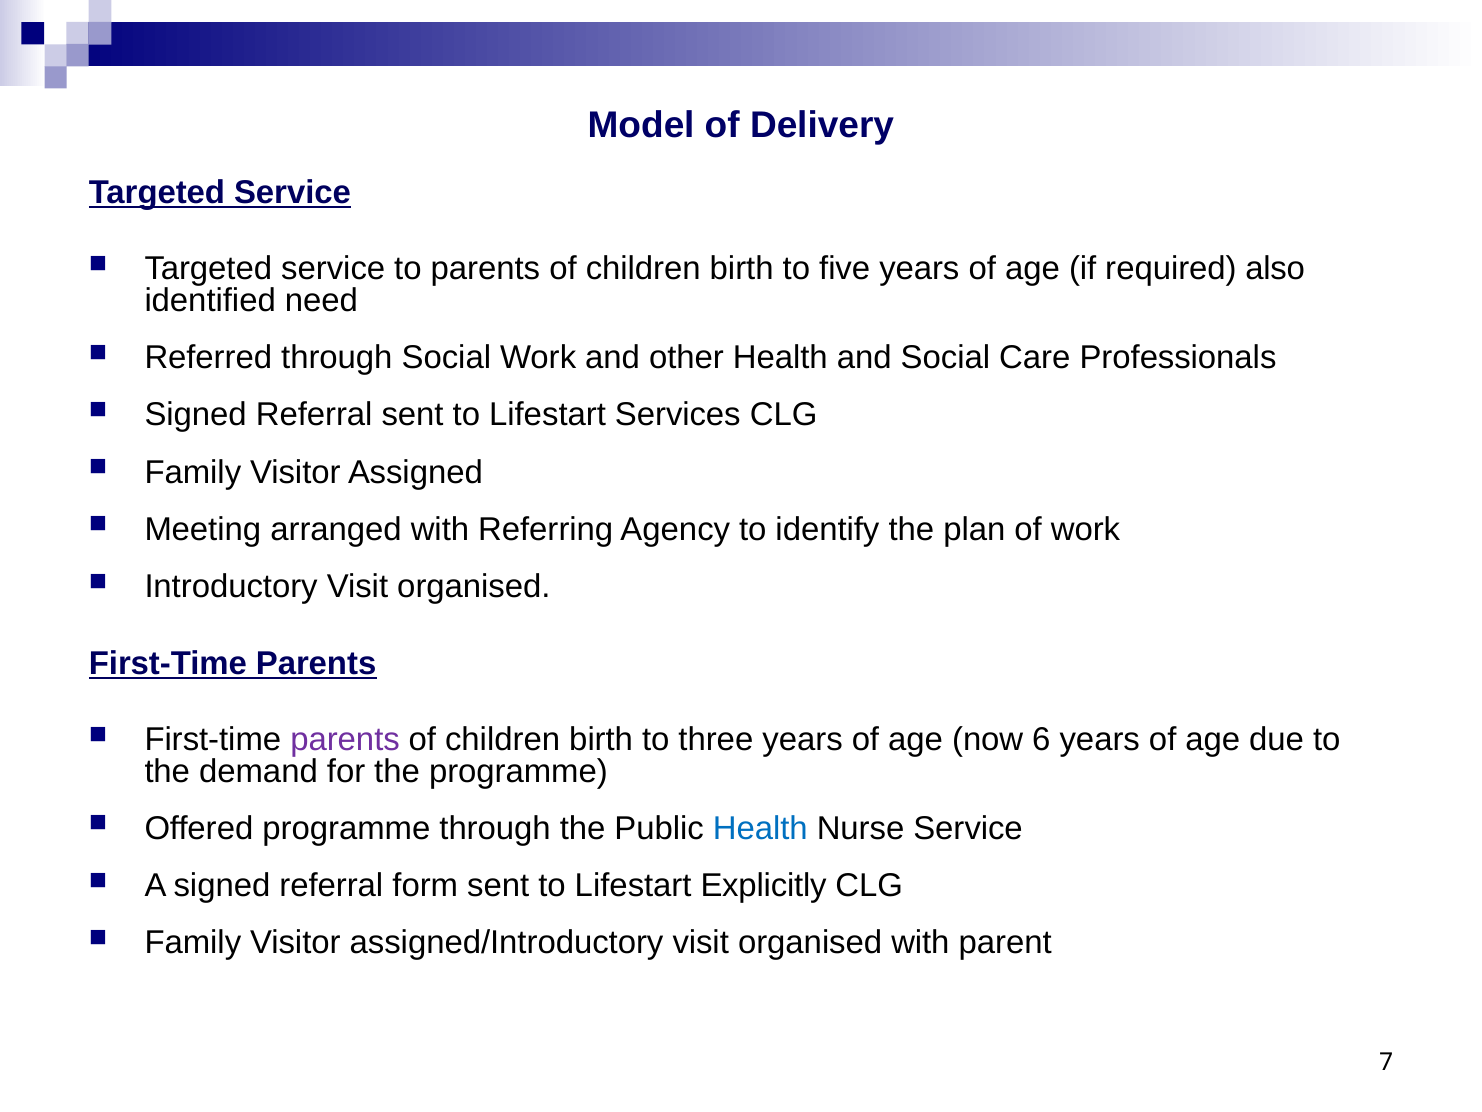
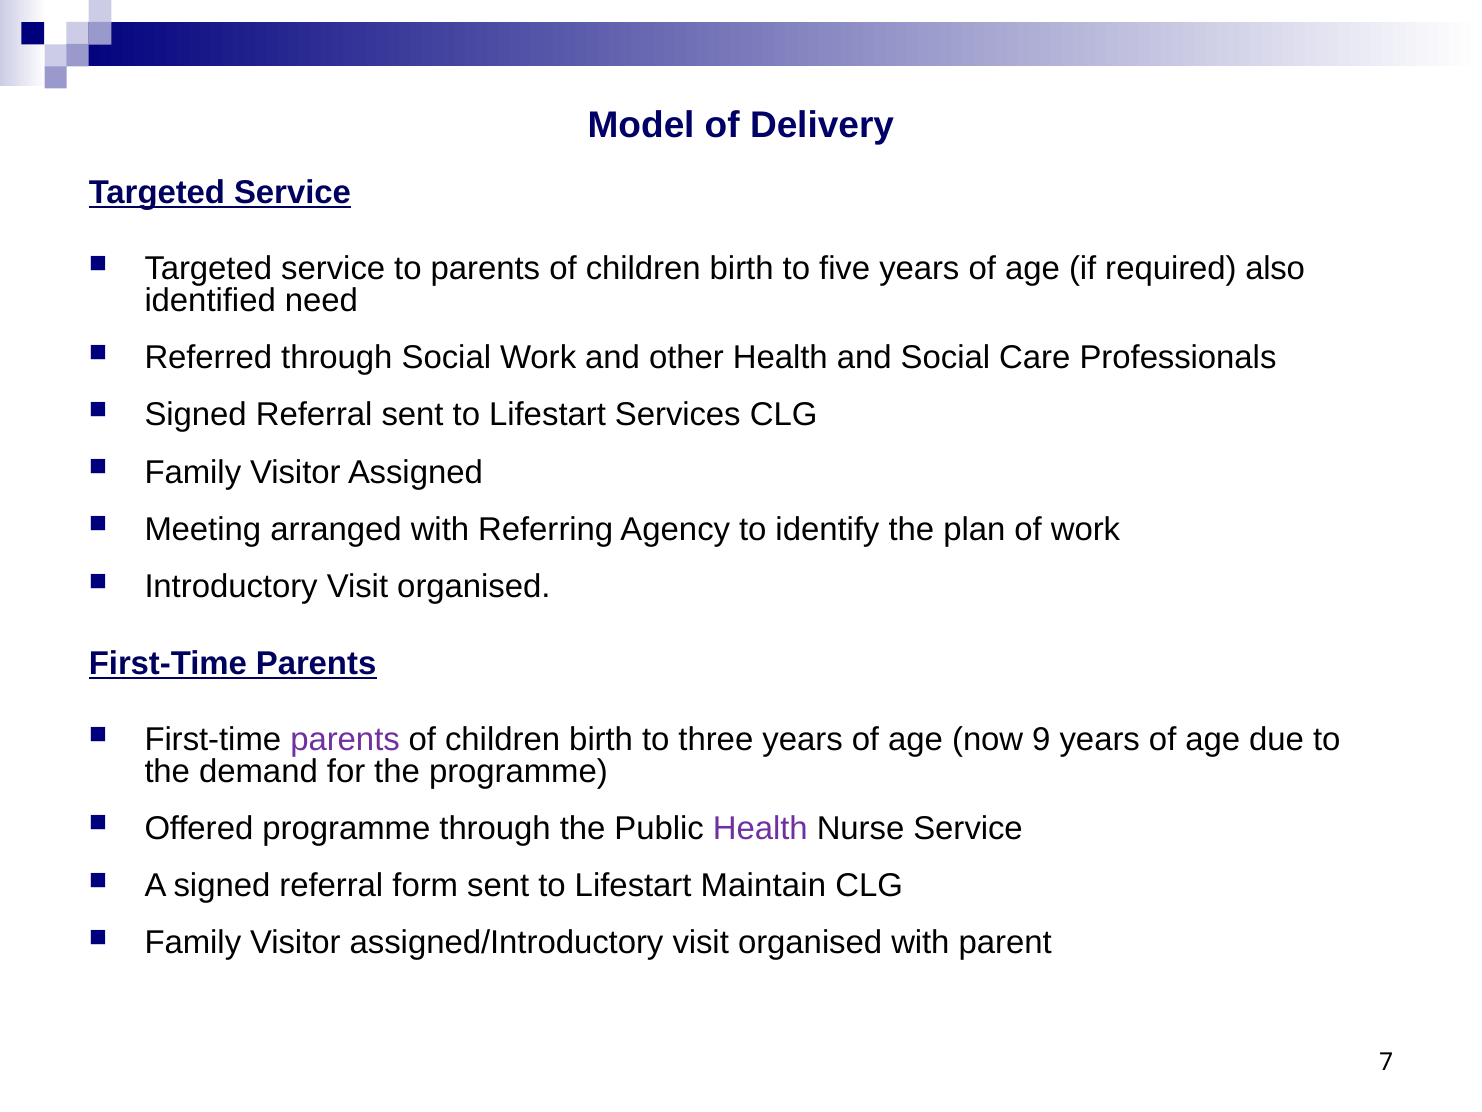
6: 6 -> 9 (1041, 739)
Health colour: blue -> purple (760, 828)
Explicitly: Explicitly -> Maintain (763, 885)
